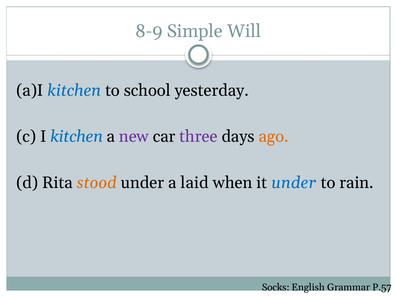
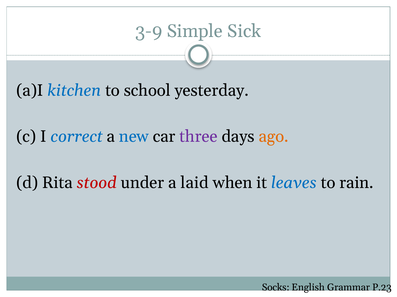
8-9: 8-9 -> 3-9 (149, 31)
Will: Will -> Sick (244, 31)
I kitchen: kitchen -> correct (77, 137)
new colour: purple -> blue (134, 137)
stood colour: orange -> red (97, 183)
it under: under -> leaves (294, 183)
P.57: P.57 -> P.23 (382, 288)
